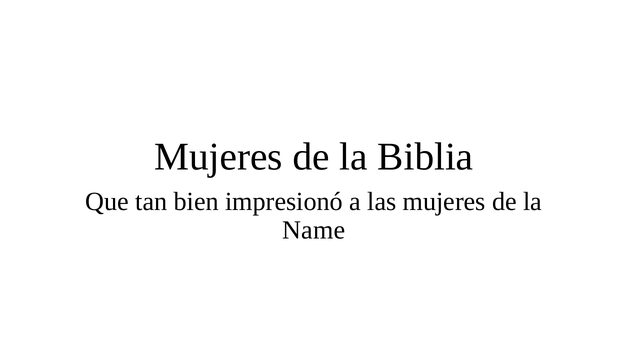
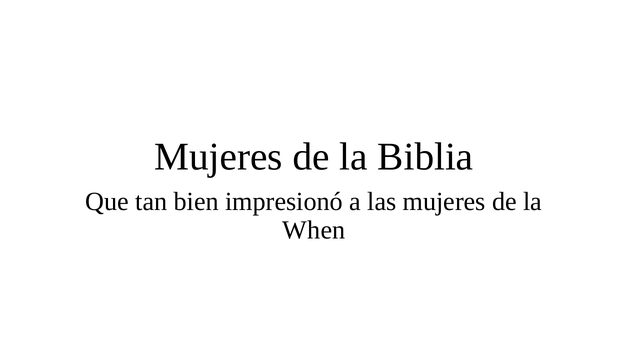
Name: Name -> When (314, 230)
